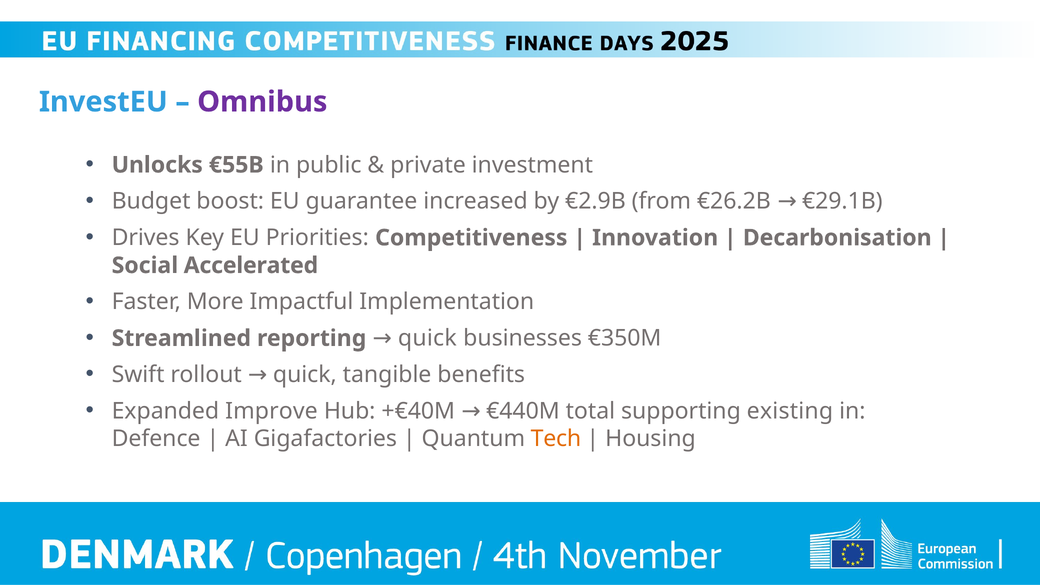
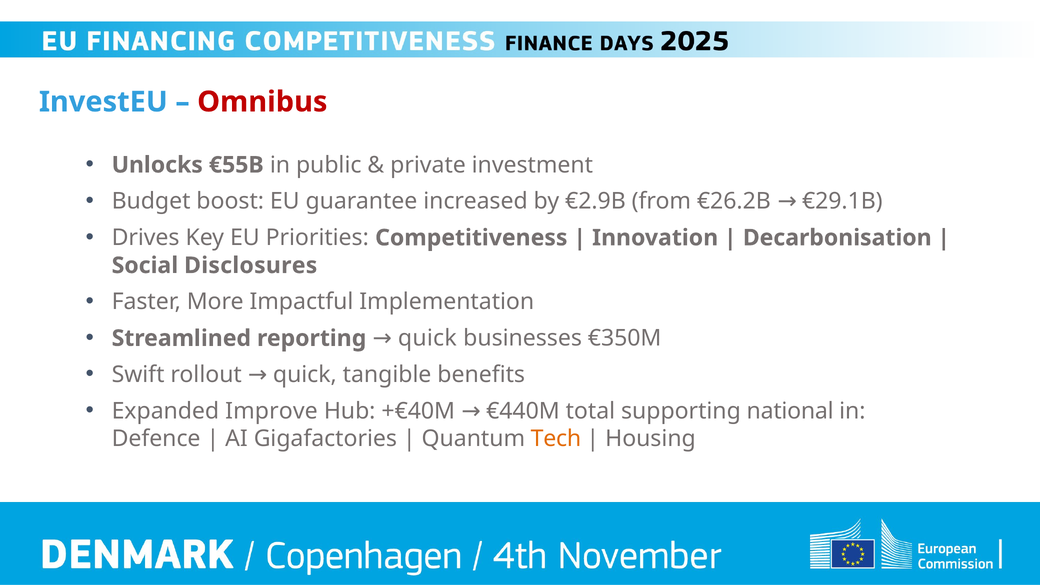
Omnibus colour: purple -> red (262, 102)
Accelerated: Accelerated -> Disclosures (251, 265)
existing: existing -> national (790, 411)
